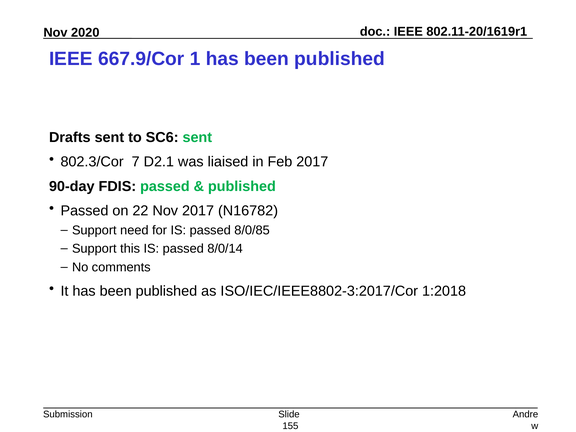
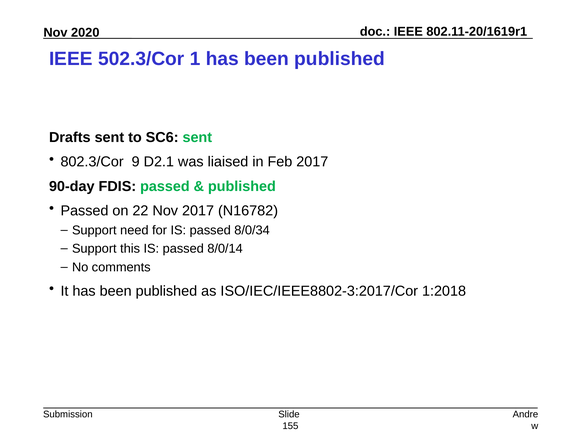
667.9/Cor: 667.9/Cor -> 502.3/Cor (141, 59)
7: 7 -> 9 (136, 162)
8/0/85: 8/0/85 -> 8/0/34 (252, 230)
